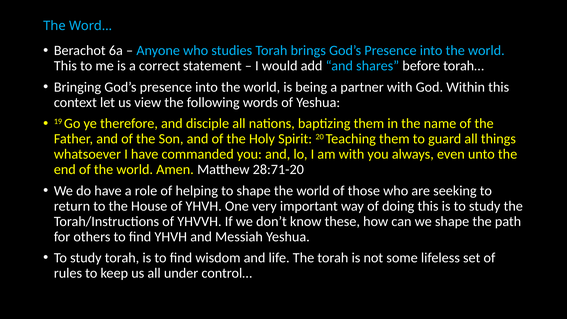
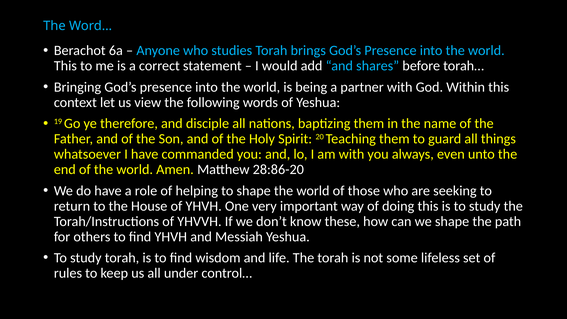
28:71-20: 28:71-20 -> 28:86-20 (278, 170)
